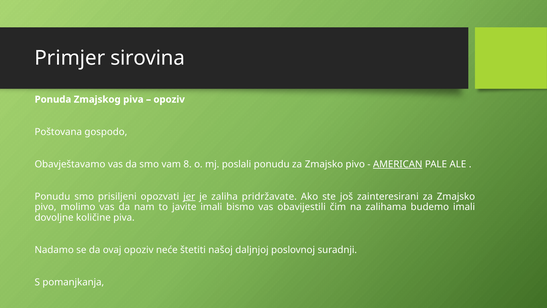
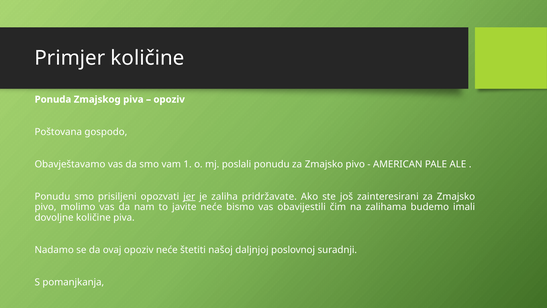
Primjer sirovina: sirovina -> količine (148, 58)
8: 8 -> 1 (188, 164)
AMERICAN underline: present -> none (398, 164)
javite imali: imali -> neće (211, 207)
